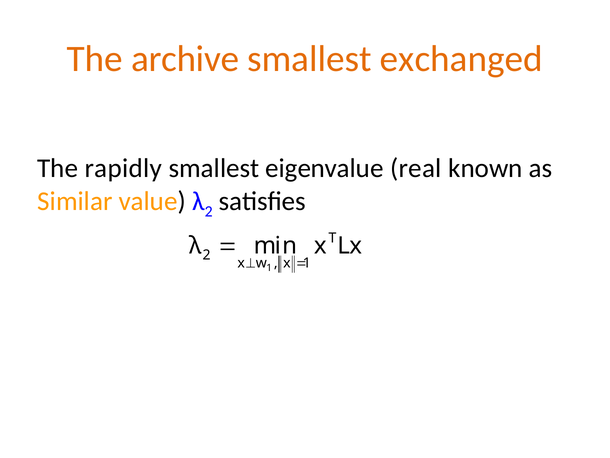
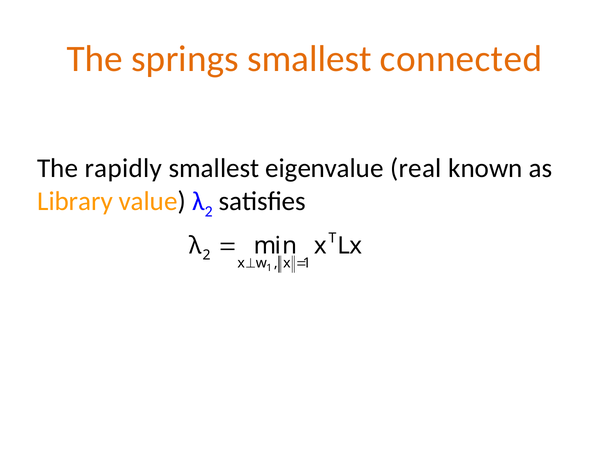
archive: archive -> springs (185, 59)
exchanged: exchanged -> connected (461, 59)
Similar: Similar -> Library (75, 201)
